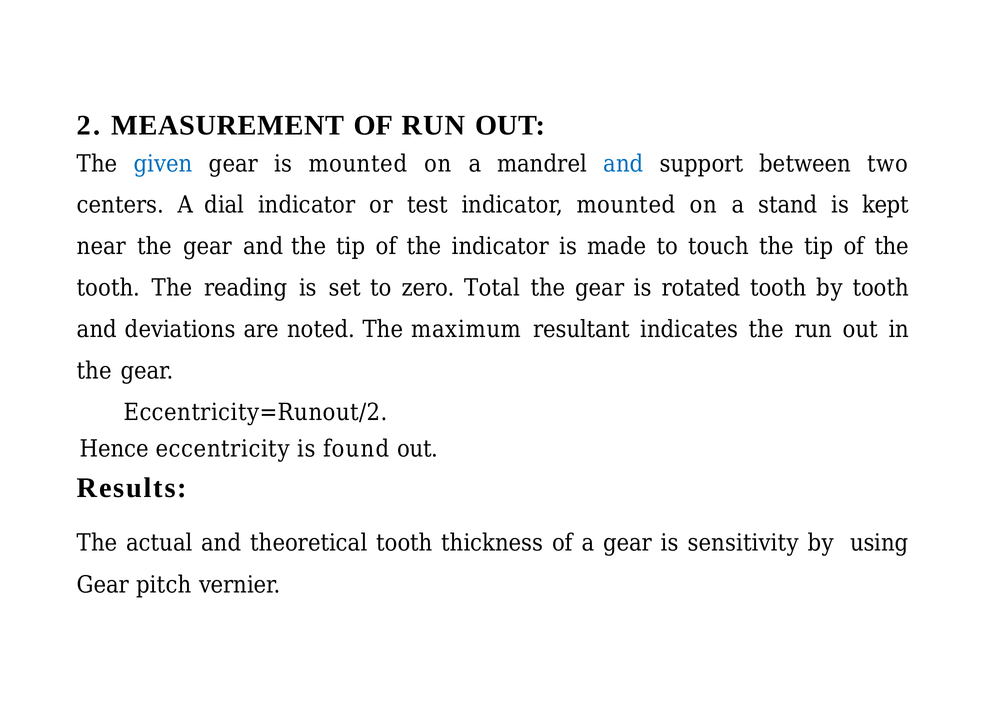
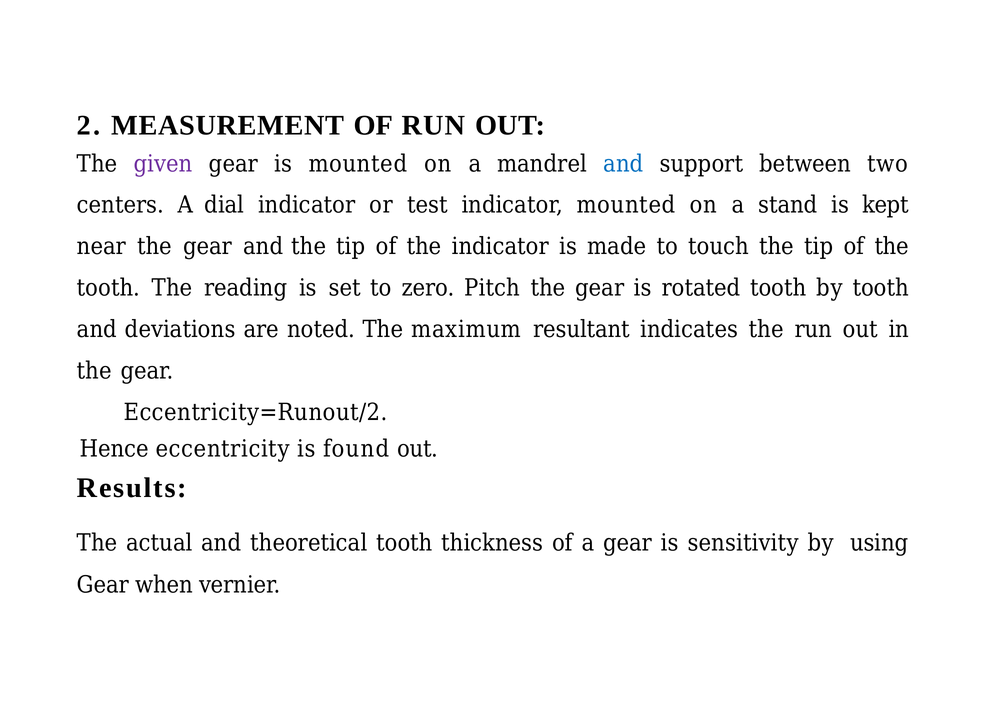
given colour: blue -> purple (163, 164)
Total: Total -> Pitch (492, 288)
pitch: pitch -> when (164, 585)
